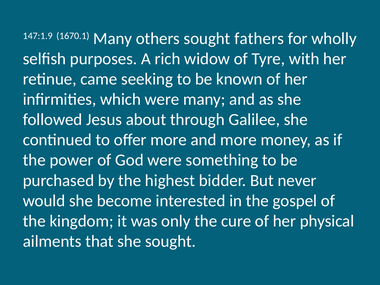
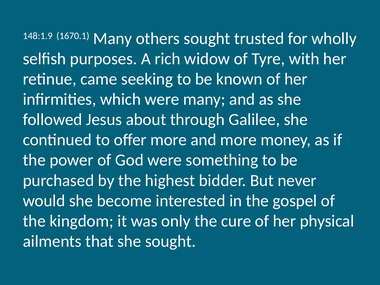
147:1.9: 147:1.9 -> 148:1.9 (38, 36)
fathers: fathers -> trusted (259, 39)
